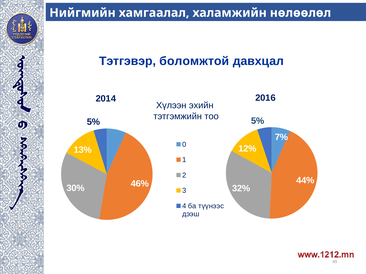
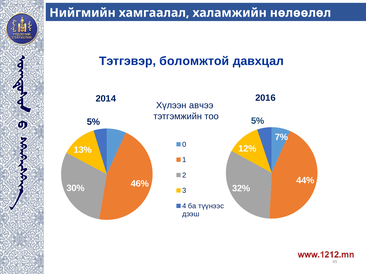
эхийн: эхийн -> авчээ (201, 106)
